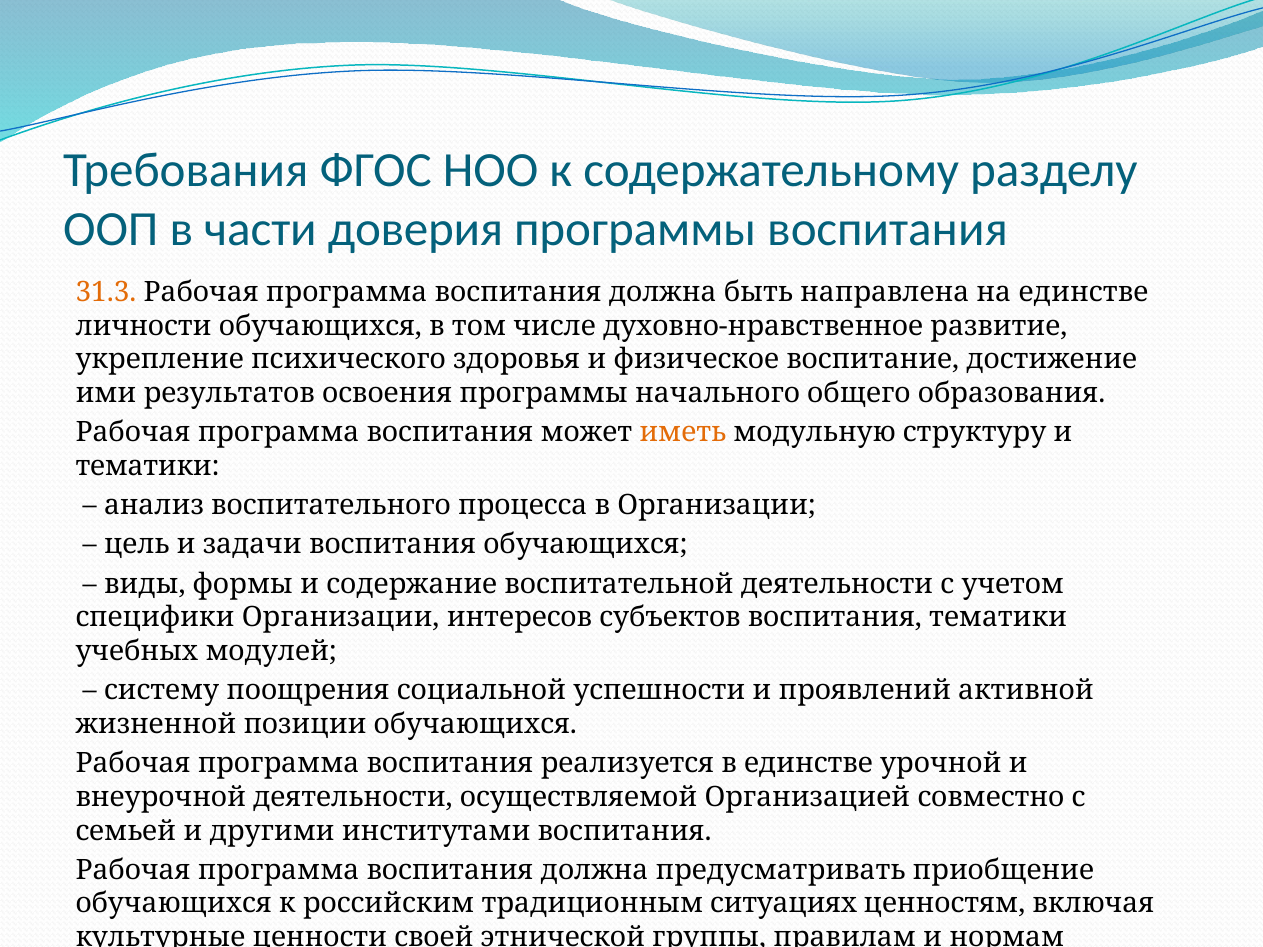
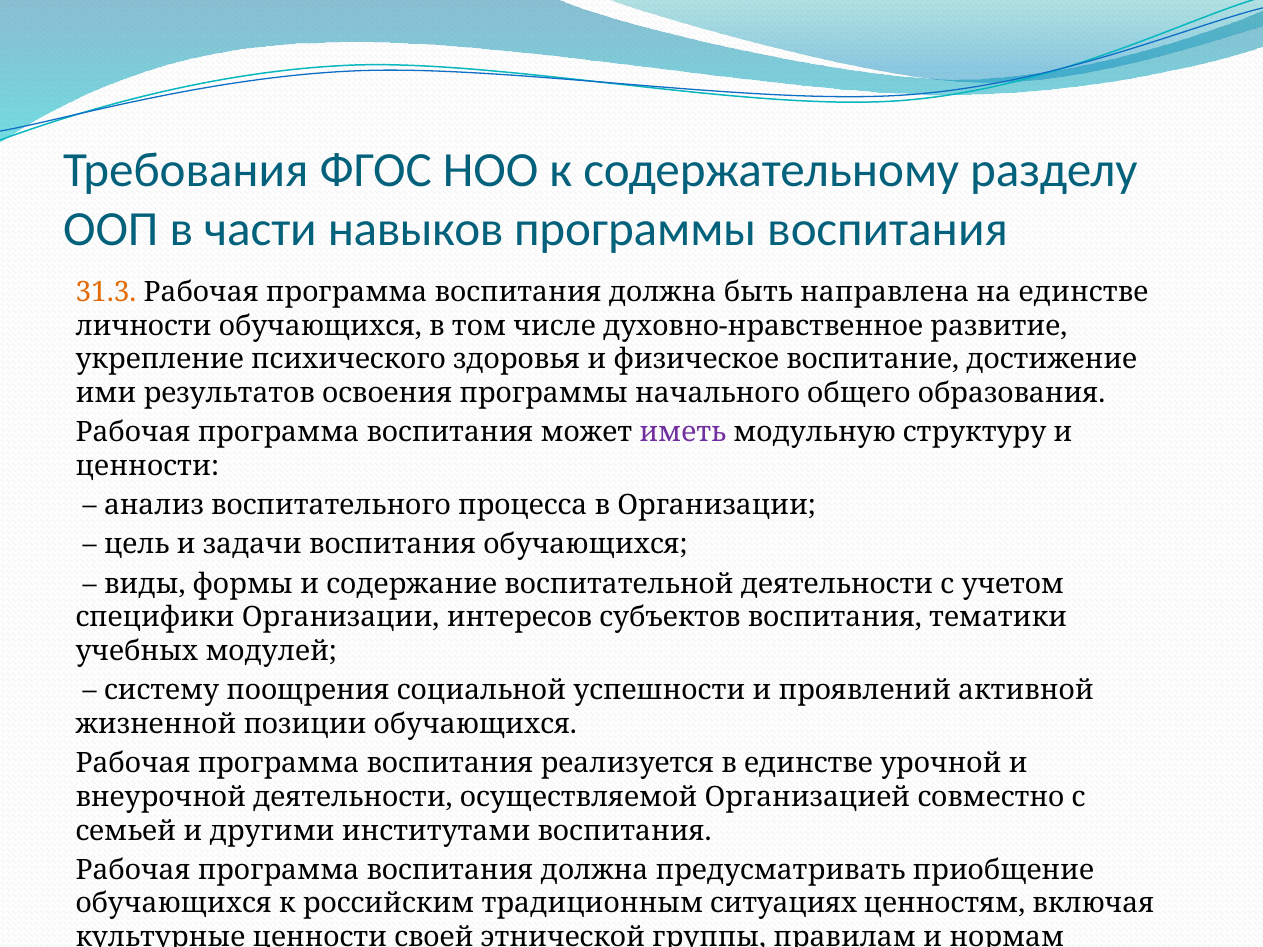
доверия: доверия -> навыков (416, 229)
иметь colour: orange -> purple (683, 433)
тематики: тематики -> ценности (147, 466)
